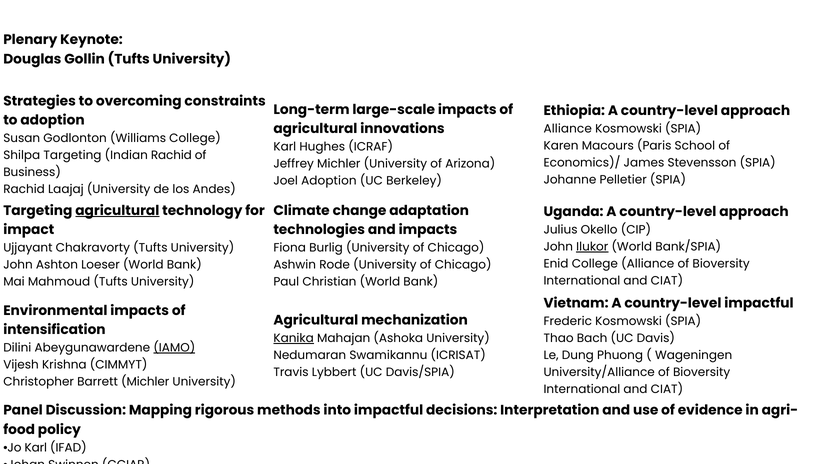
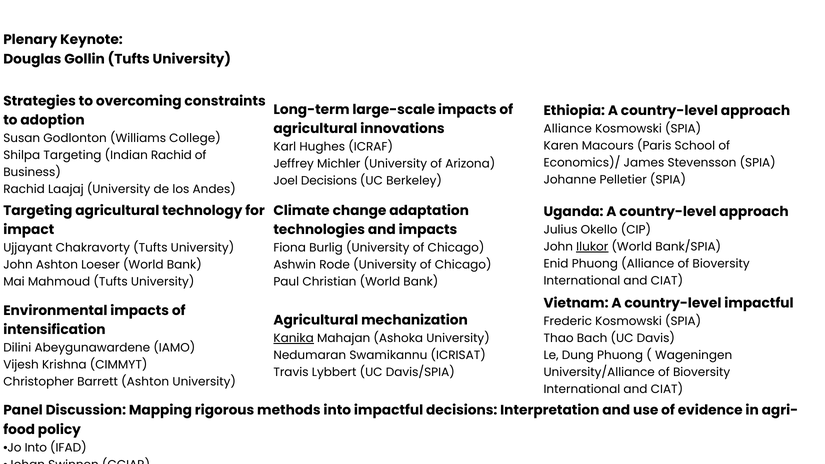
Joel Adoption: Adoption -> Decisions (329, 181)
agricultural underline: present -> none (117, 211)
Enid College: College -> Phuong (595, 264)
IAMO underline: present -> none (174, 348)
Barrett Michler: Michler -> Ashton (145, 382)
Jo Karl: Karl -> Into (36, 448)
